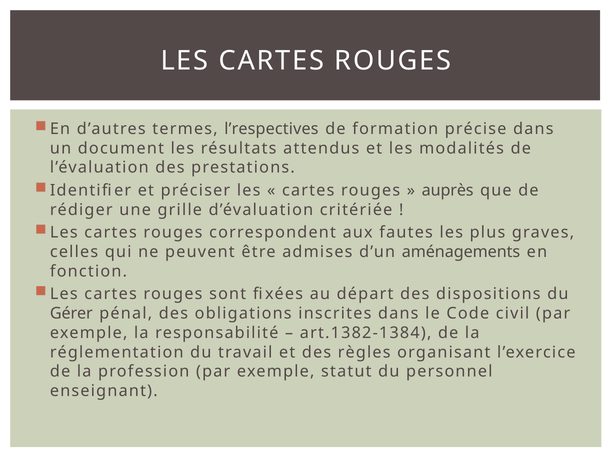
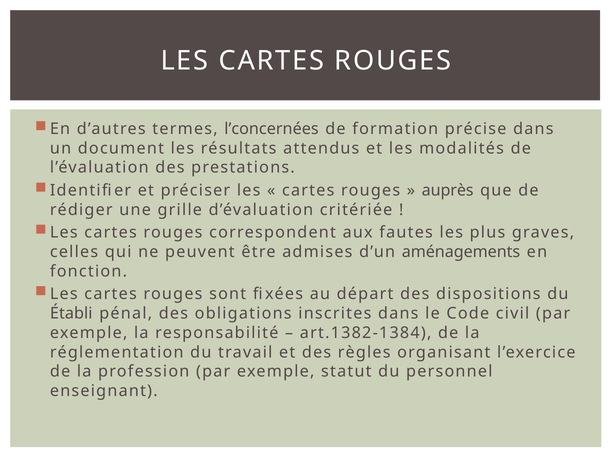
l’respectives: l’respectives -> l’concernées (271, 129)
Gérer: Gérer -> Établi (71, 313)
